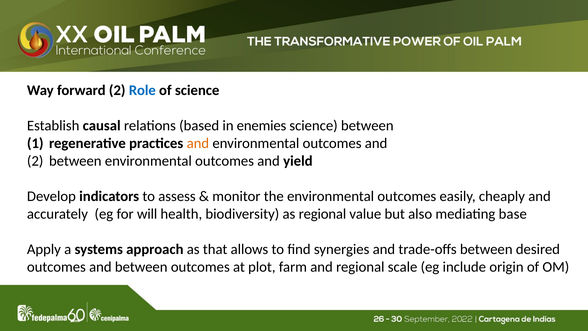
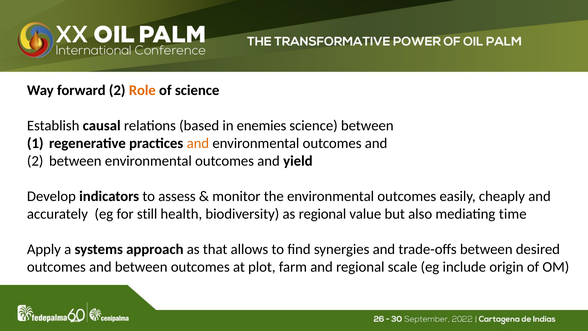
Role colour: blue -> orange (142, 90)
will: will -> still (147, 214)
base: base -> time (513, 214)
